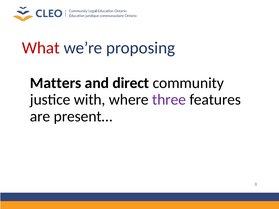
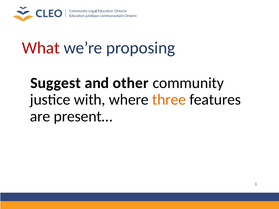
Matters: Matters -> Suggest (56, 83)
direct: direct -> other (131, 83)
three colour: purple -> orange (169, 100)
